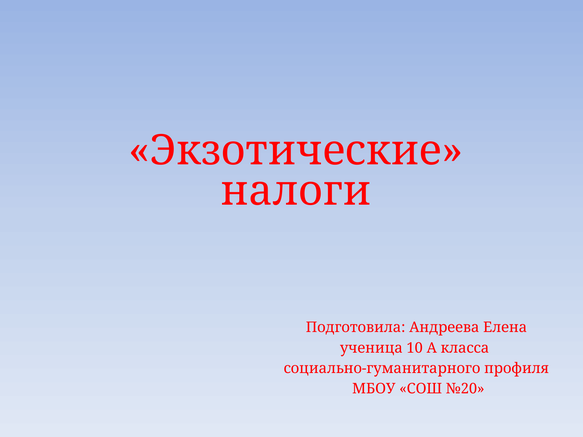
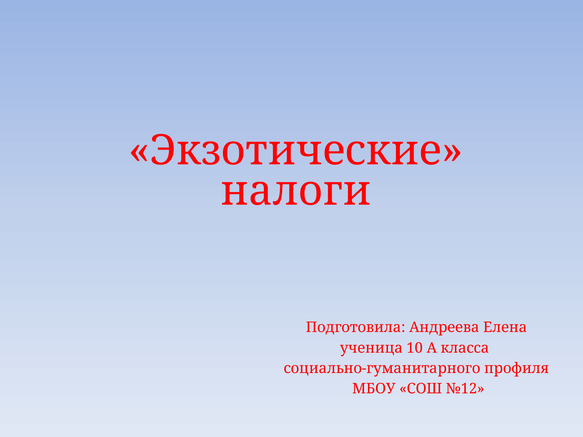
№20: №20 -> №12 (465, 389)
